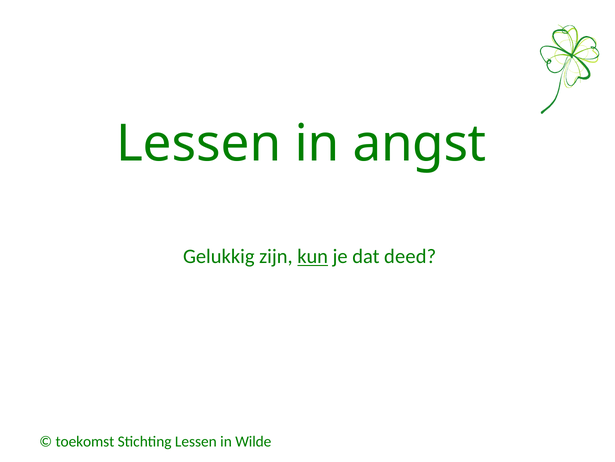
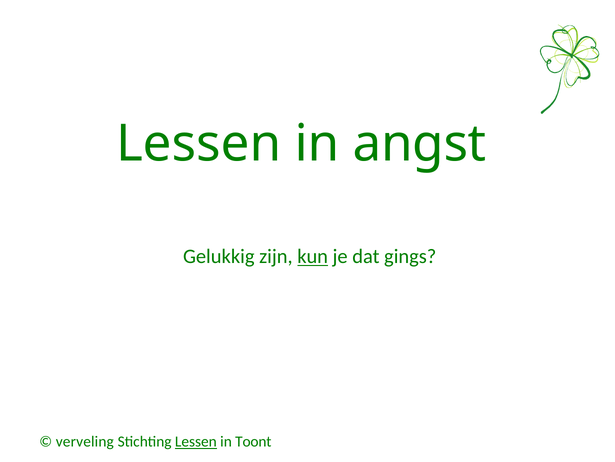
deed: deed -> gings (410, 256)
toekomst: toekomst -> verveling (85, 441)
Lessen underline: none -> present (196, 441)
Wilde: Wilde -> Toont (253, 441)
